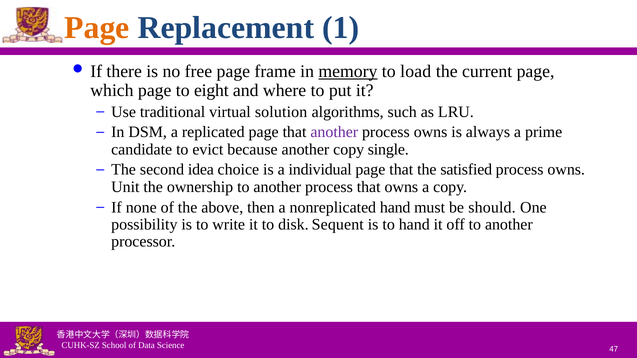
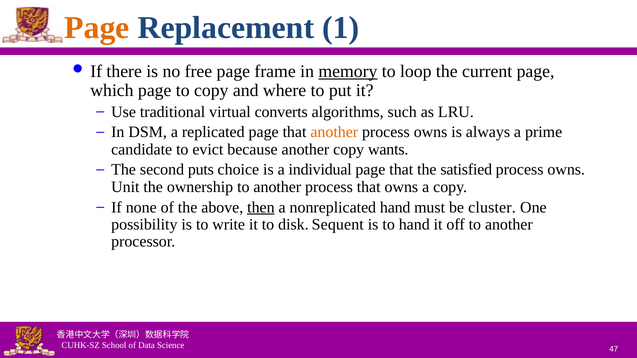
load: load -> loop (416, 71)
to eight: eight -> copy (211, 91)
solution: solution -> converts (281, 112)
another colour: purple -> orange (334, 132)
single: single -> wants (388, 150)
idea: idea -> puts (201, 170)
then underline: none -> present (261, 207)
should: should -> cluster (492, 207)
